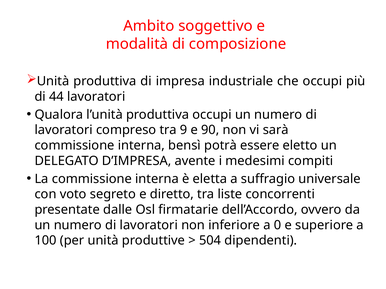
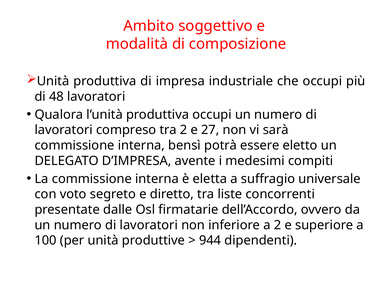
44: 44 -> 48 (56, 97)
tra 9: 9 -> 2 (183, 130)
90: 90 -> 27 (210, 130)
a 0: 0 -> 2 (277, 225)
504: 504 -> 944 (210, 241)
